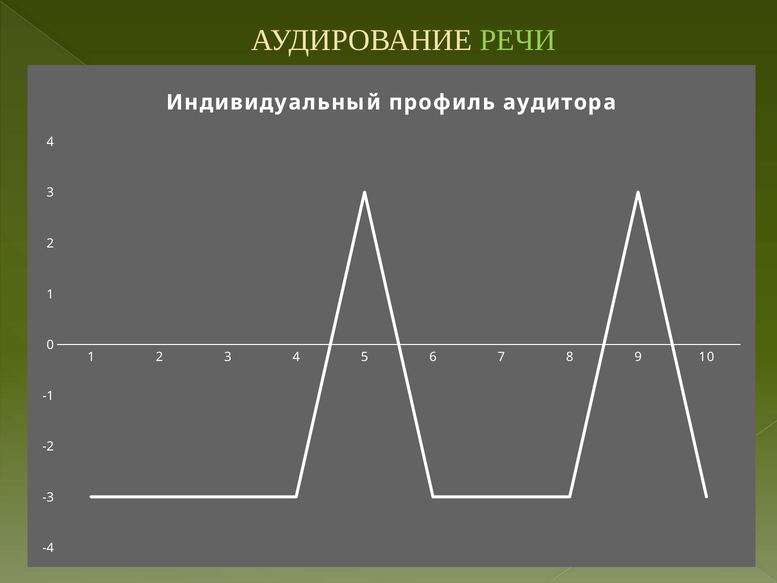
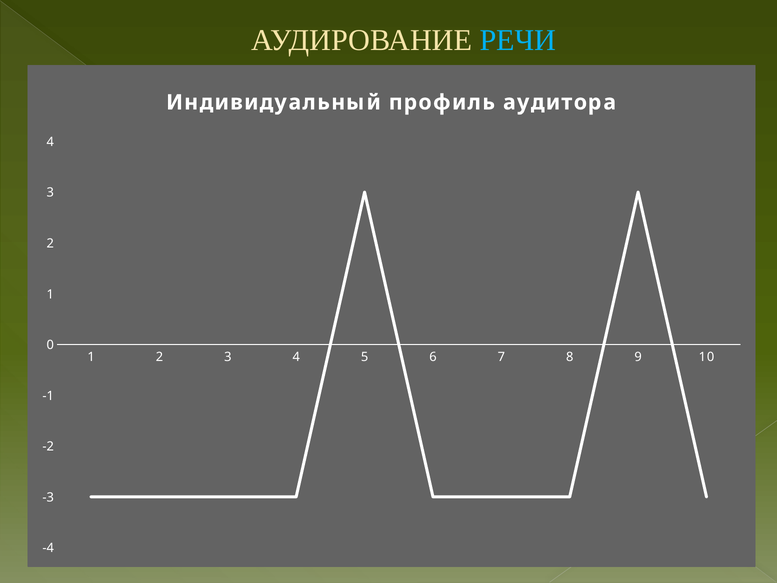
РЕЧИ colour: light green -> light blue (518, 40)
